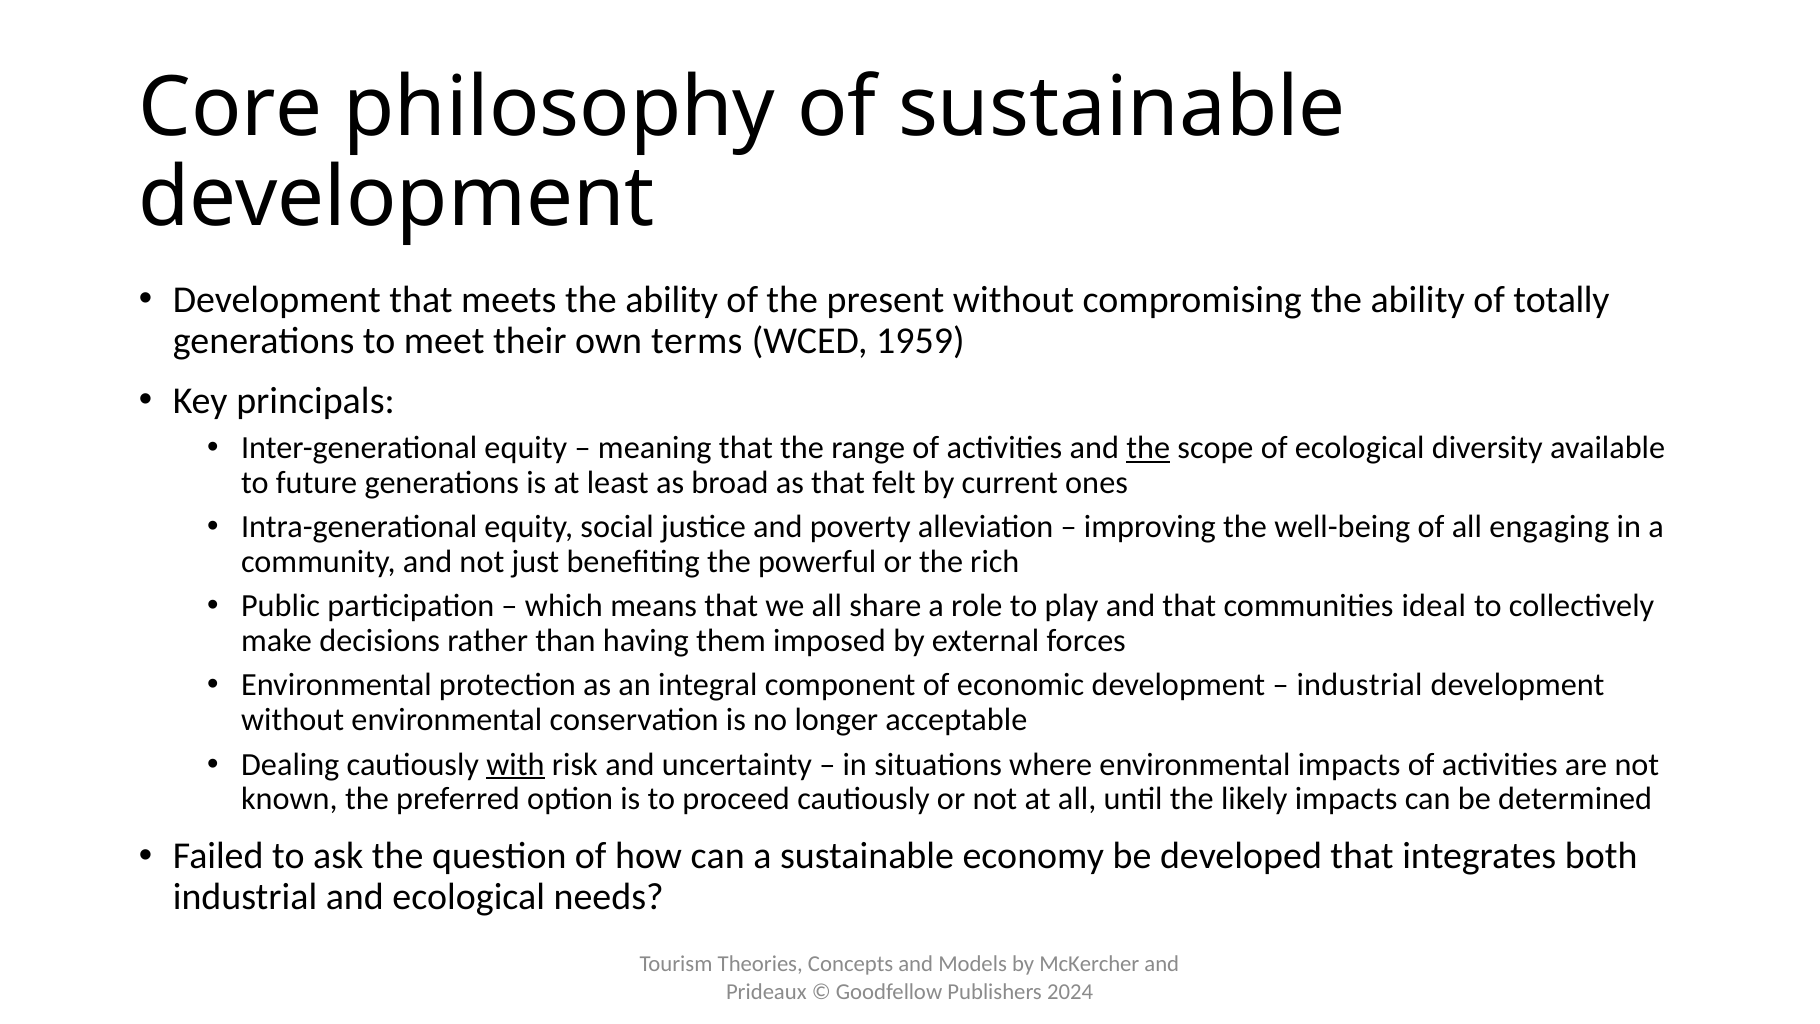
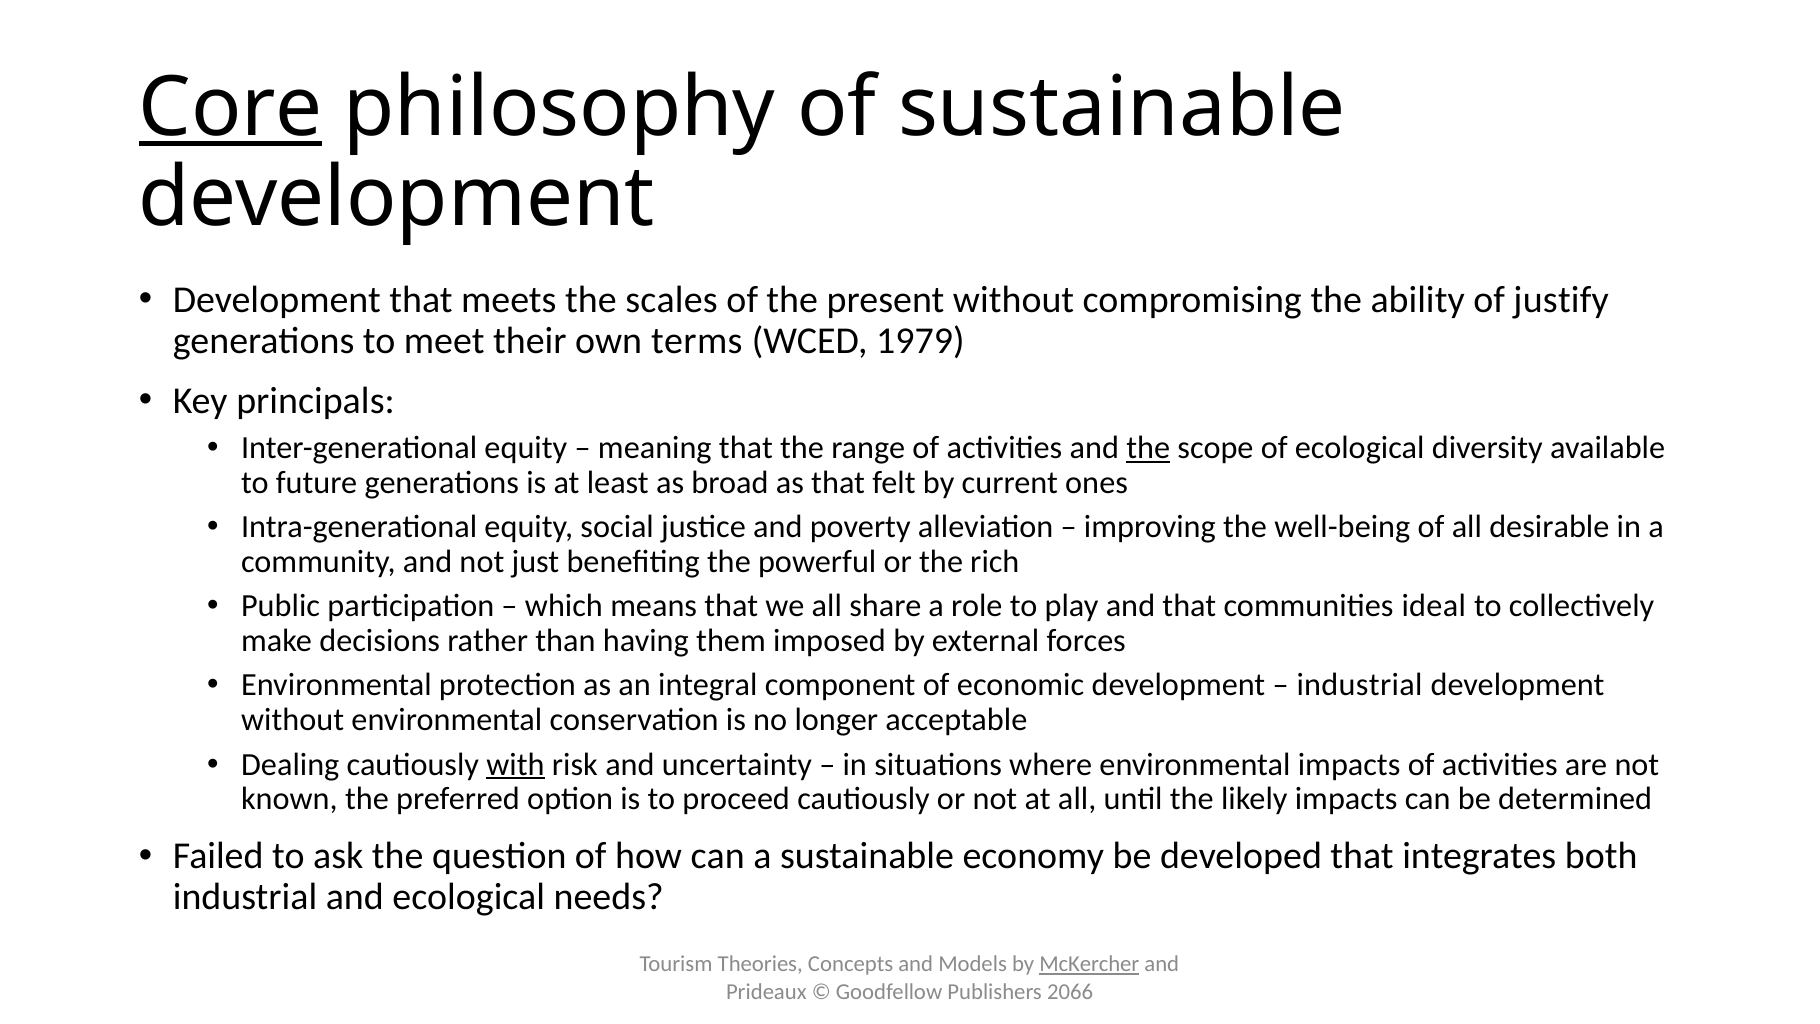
Core underline: none -> present (230, 108)
meets the ability: ability -> scales (672, 300)
totally: totally -> justify (1561, 300)
1959: 1959 -> 1979 (920, 341)
engaging: engaging -> desirable (1549, 527)
McKercher underline: none -> present (1089, 964)
2024: 2024 -> 2066 (1070, 991)
